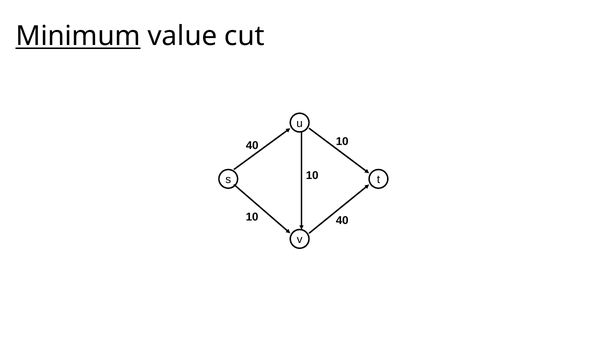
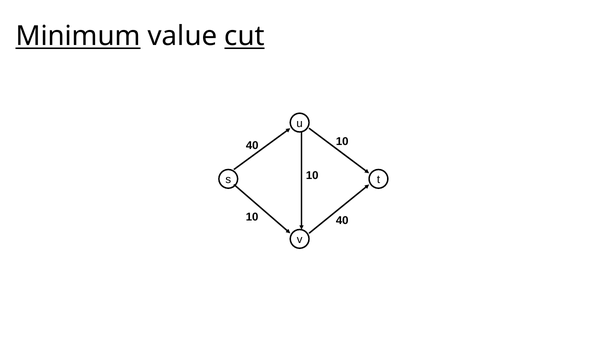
cut underline: none -> present (244, 36)
